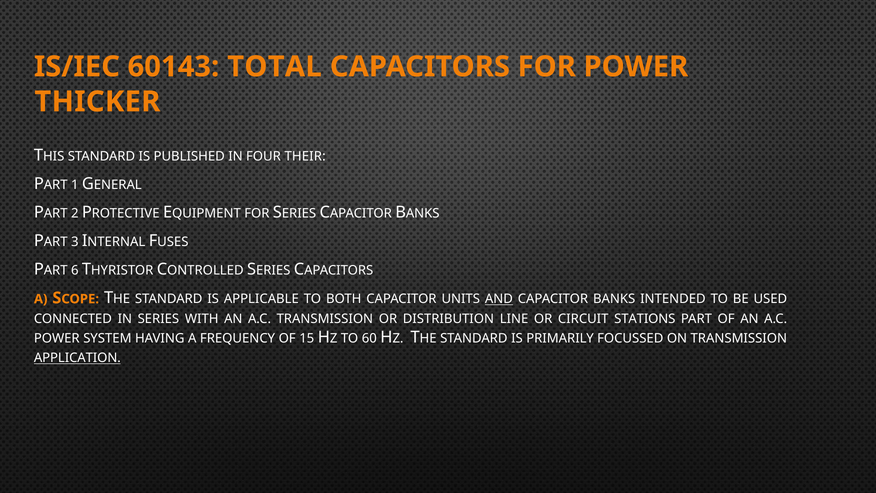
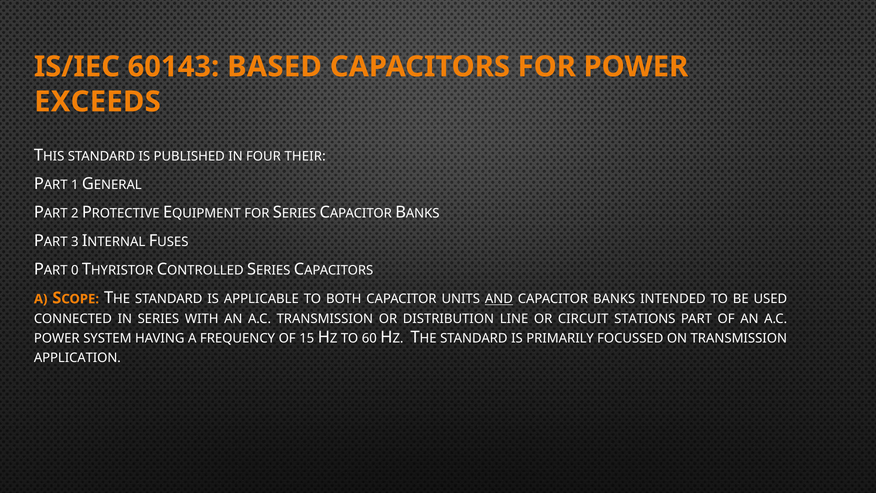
TOTAL: TOTAL -> BASED (274, 67)
THICKER: THICKER -> EXCEEDS (97, 102)
6: 6 -> 0 (75, 270)
APPLICATION underline: present -> none (77, 358)
